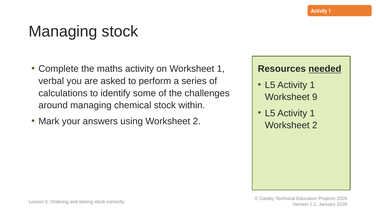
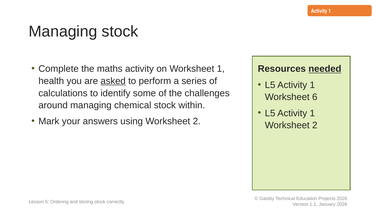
verbal: verbal -> health (51, 81)
asked underline: none -> present (113, 81)
9: 9 -> 6 (315, 97)
